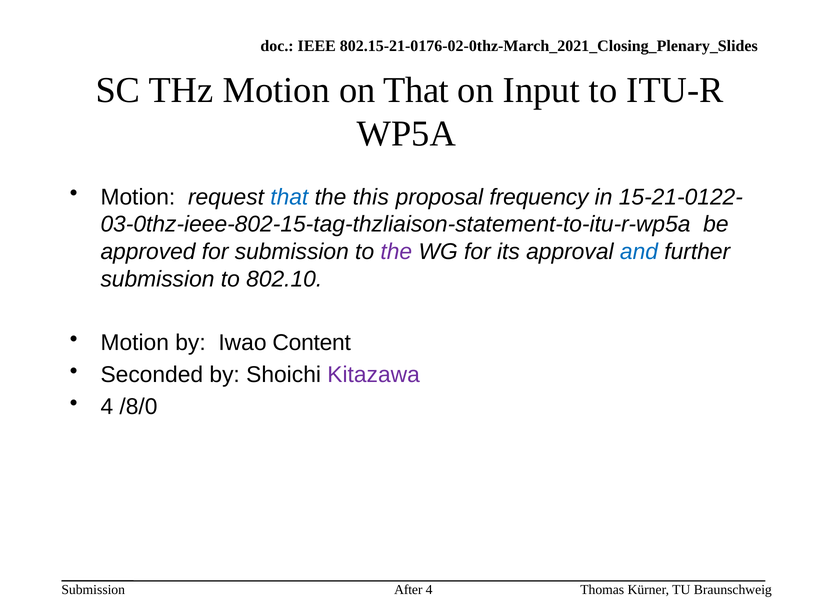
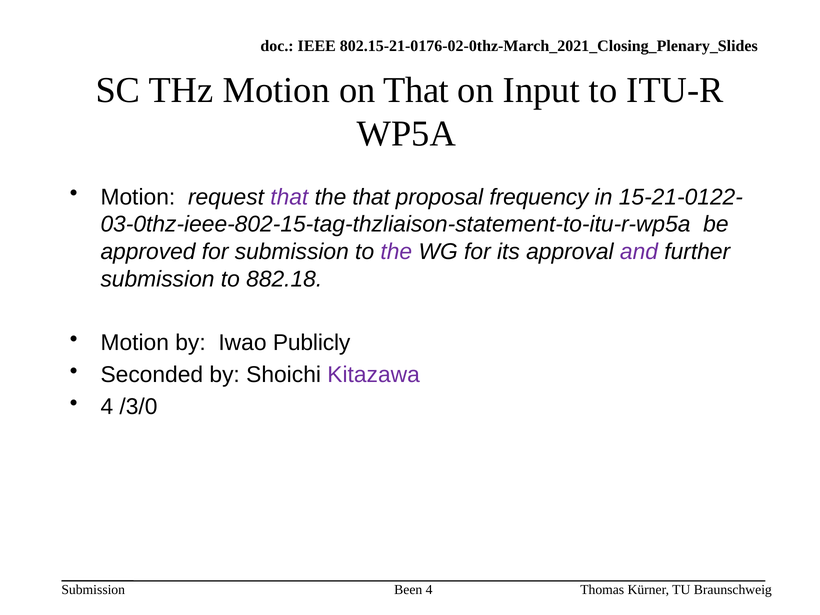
that colour: blue -> purple (289, 197)
the this: this -> that (371, 197)
and colour: blue -> purple (639, 252)
802.10: 802.10 -> 882.18 (284, 279)
Content: Content -> Publicly (312, 343)
/8/0: /8/0 -> /3/0 (138, 407)
After: After -> Been (408, 590)
